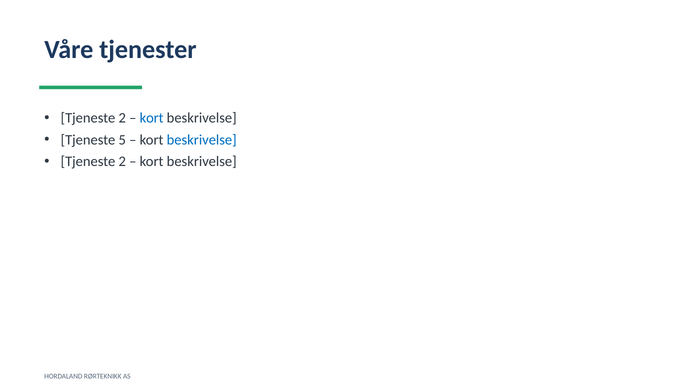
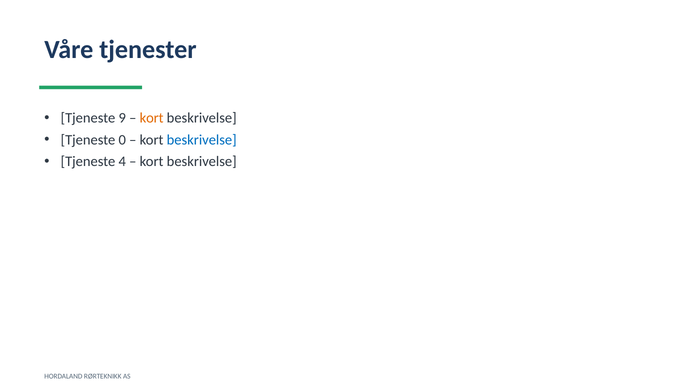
2: 2 -> 9 (122, 118)
kort colour: blue -> orange (152, 118)
5: 5 -> 0 (122, 140)
2: 2 -> 4 (122, 162)
